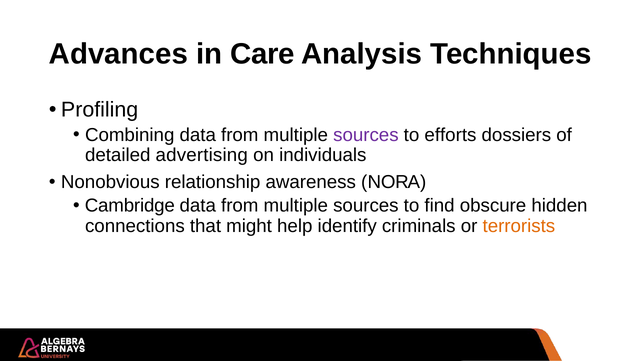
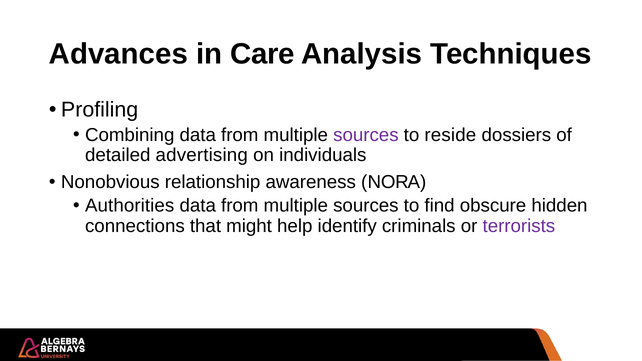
efforts: efforts -> reside (450, 135)
Cambridge: Cambridge -> Authorities (130, 206)
terrorists colour: orange -> purple (519, 226)
